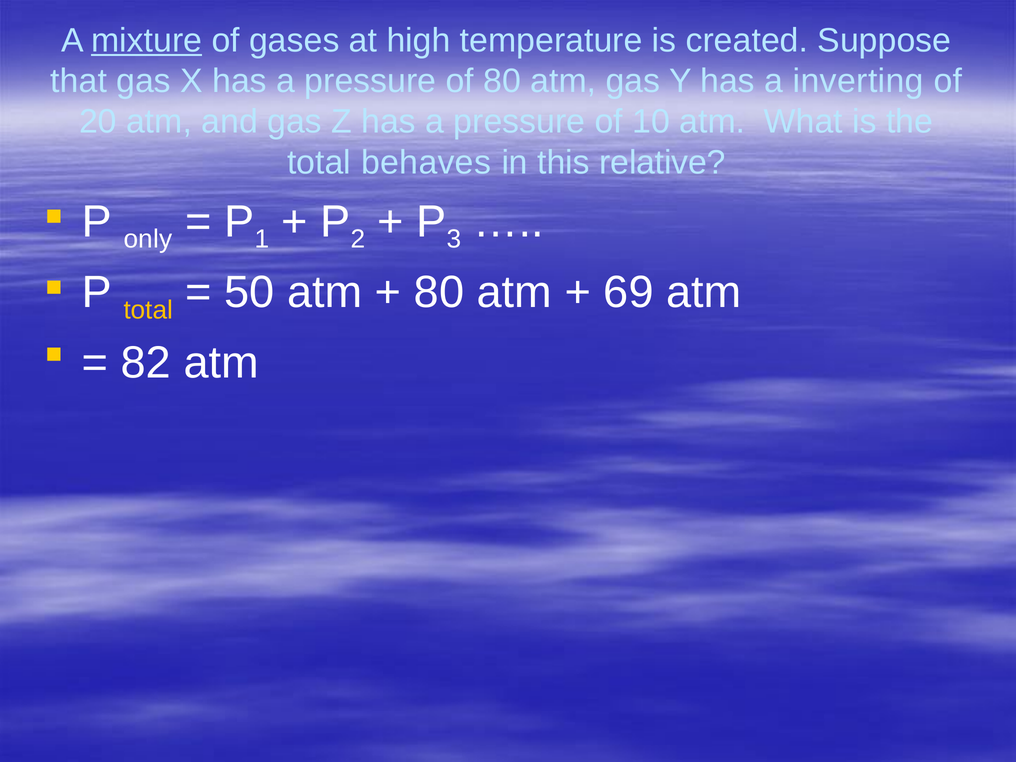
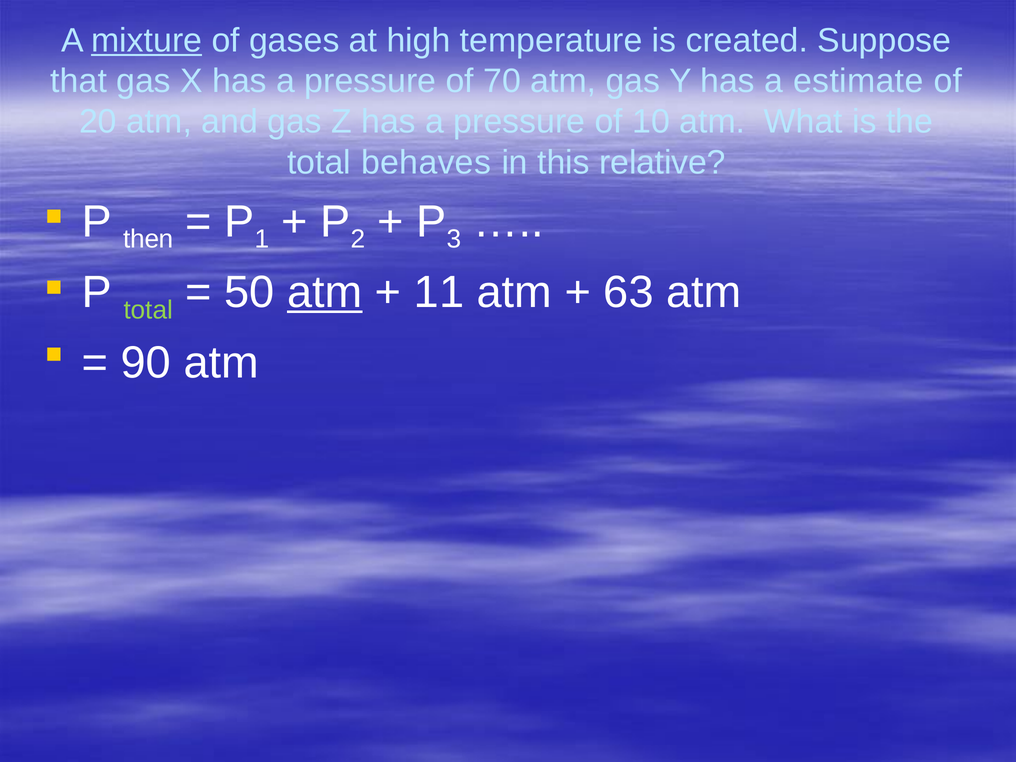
of 80: 80 -> 70 (502, 81)
inverting: inverting -> estimate (858, 81)
only: only -> then (148, 239)
total colour: yellow -> light green (148, 310)
atm underline: none -> present (325, 292)
80: 80 -> 11 (439, 292)
69: 69 -> 63 (629, 292)
82: 82 -> 90 (146, 363)
